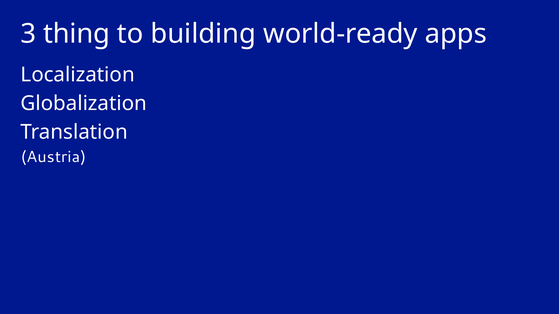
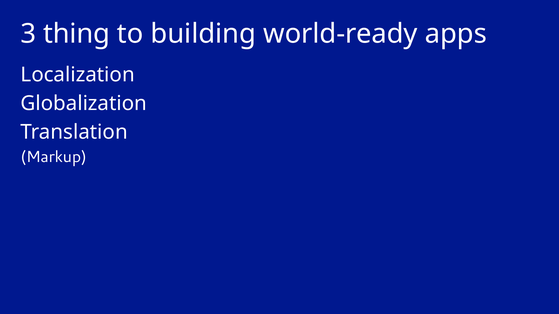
Austria: Austria -> Markup (54, 157)
